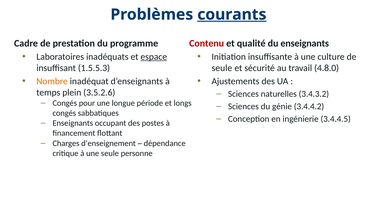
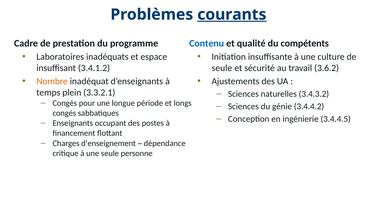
Contenu colour: red -> blue (207, 43)
du enseignants: enseignants -> compétents (305, 43)
espace underline: present -> none (154, 57)
1.5.5.3: 1.5.5.3 -> 3.4.1.2 (94, 68)
4.8.0: 4.8.0 -> 3.6.2 (327, 68)
3.5.2.6: 3.5.2.6 -> 3.3.2.1 (99, 93)
